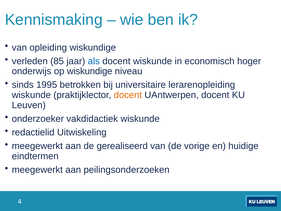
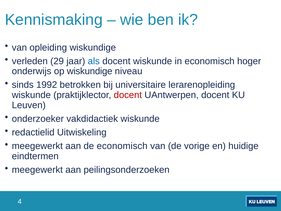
85: 85 -> 29 (57, 61)
1995: 1995 -> 1992 (47, 85)
docent colour: orange -> red (128, 95)
de gerealiseerd: gerealiseerd -> economisch (122, 146)
